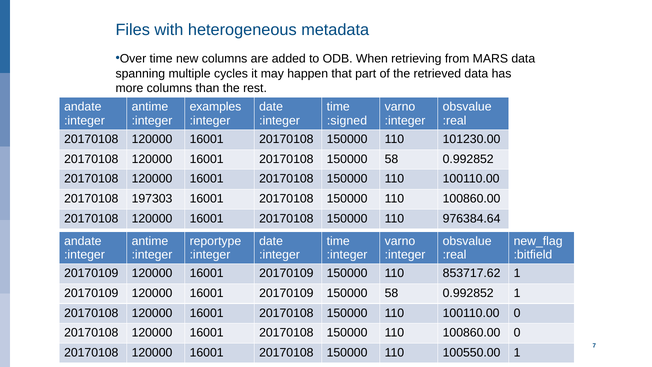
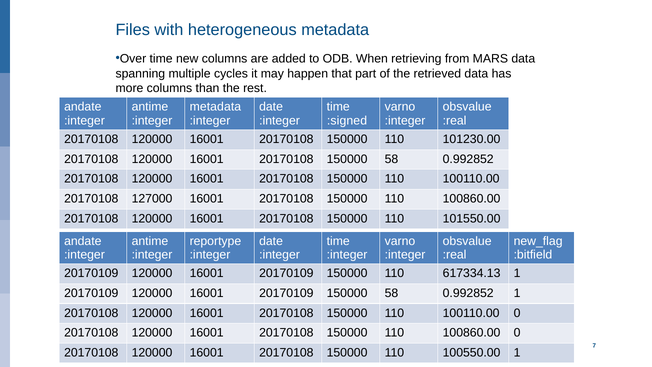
examples: examples -> metadata (215, 107)
197303: 197303 -> 127000 (152, 199)
976384.64: 976384.64 -> 101550.00 (472, 218)
853717.62: 853717.62 -> 617334.13 (472, 273)
